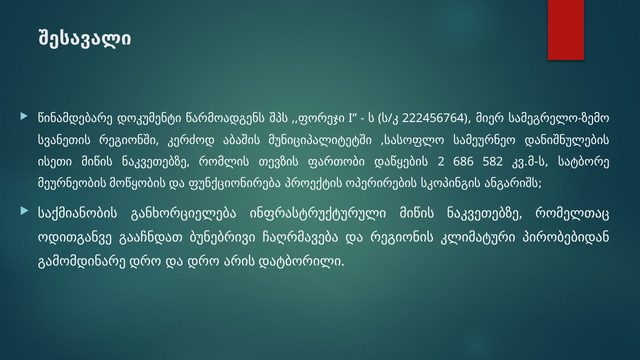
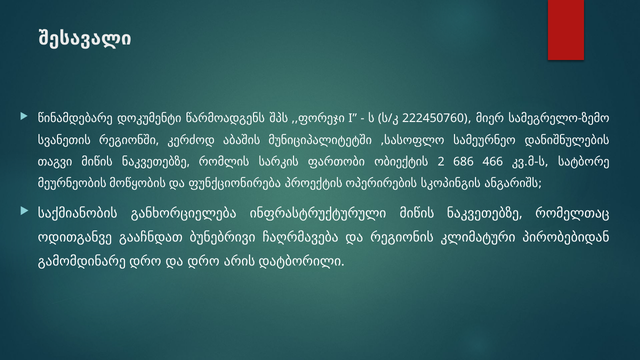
222456764: 222456764 -> 222450760 (435, 119)
ისეთი: ისეთი -> თაგვი (55, 162)
თევზის: თევზის -> სარკის (279, 162)
დაწყების: დაწყების -> ობიექტის (401, 162)
582: 582 -> 466 (493, 162)
